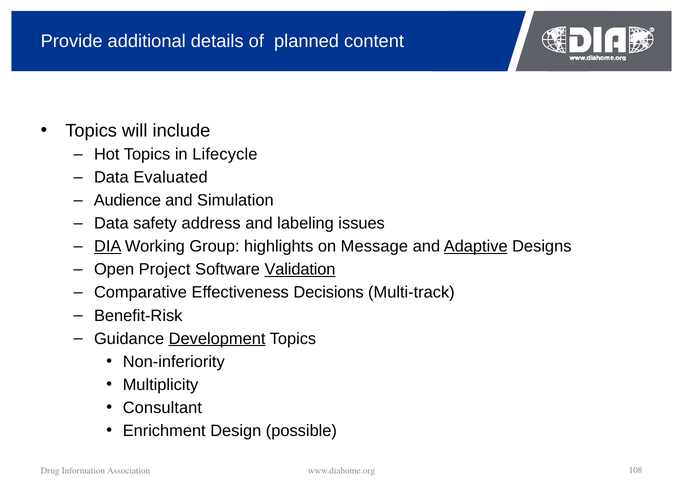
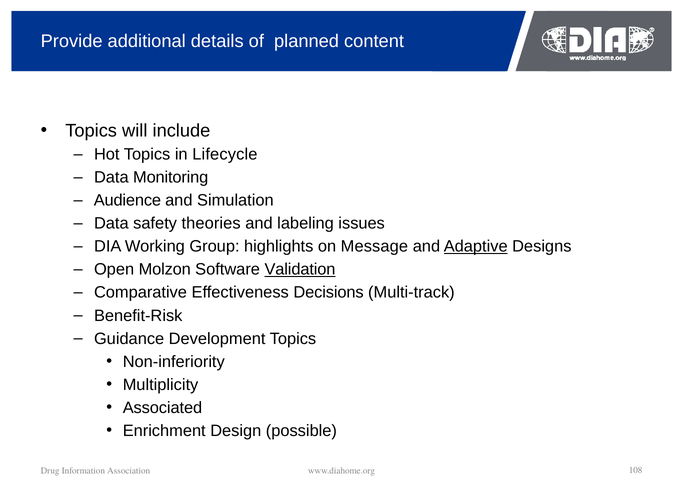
Evaluated: Evaluated -> Monitoring (171, 177)
address: address -> theories (211, 223)
DIA underline: present -> none (108, 246)
Project: Project -> Molzon (165, 269)
Development underline: present -> none (217, 338)
Consultant: Consultant -> Associated (162, 407)
